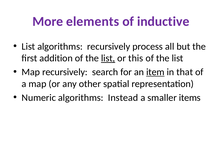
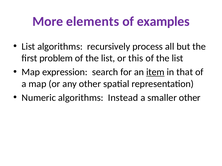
inductive: inductive -> examples (163, 21)
addition: addition -> problem (56, 58)
list underline: present -> none (108, 58)
Map recursively: recursively -> expression (65, 72)
smaller items: items -> other (190, 98)
